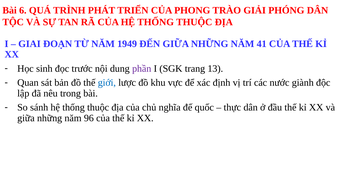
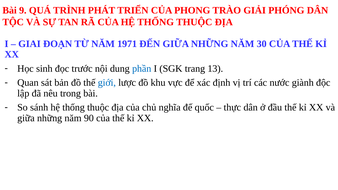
6: 6 -> 9 (23, 10)
1949: 1949 -> 1971 (127, 44)
41: 41 -> 30 (262, 44)
phần colour: purple -> blue (142, 69)
96: 96 -> 90 (89, 118)
